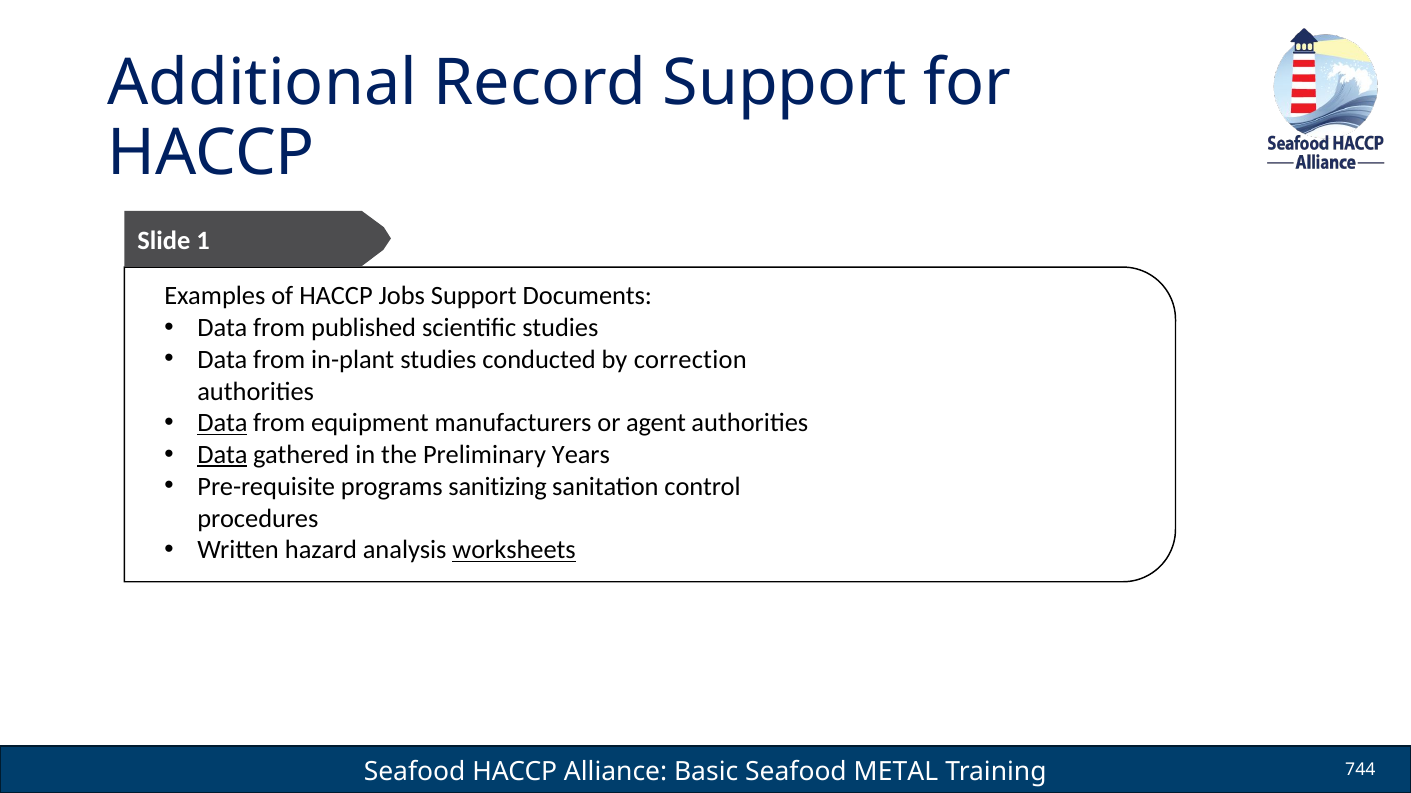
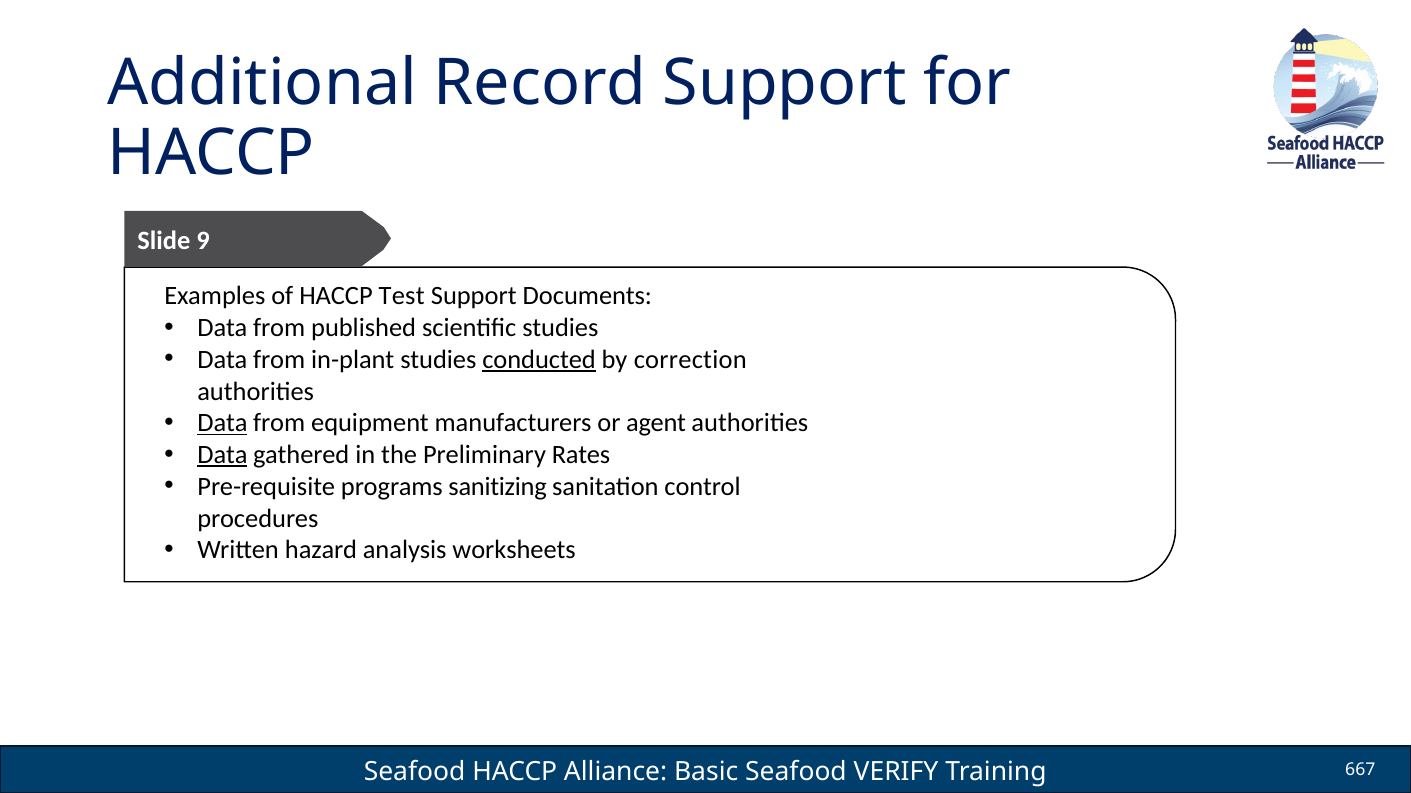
1: 1 -> 9 (203, 241)
Jobs: Jobs -> Test (402, 296)
conducted underline: none -> present (539, 360)
Years: Years -> Rates (581, 455)
worksheets underline: present -> none (514, 550)
METAL: METAL -> VERIFY (896, 772)
744: 744 -> 667 (1360, 770)
